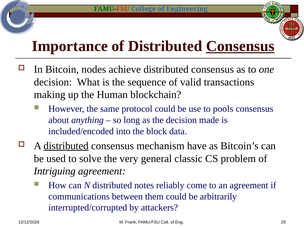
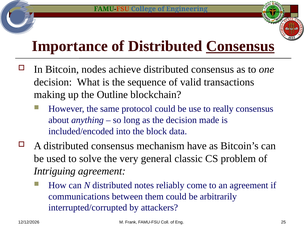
Human: Human -> Outline (112, 95)
pools: pools -> really (223, 109)
distributed underline: present -> none (66, 146)
